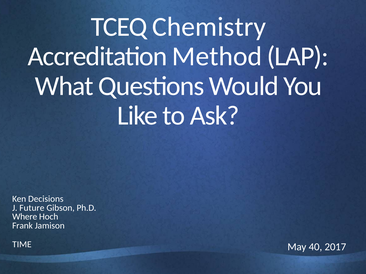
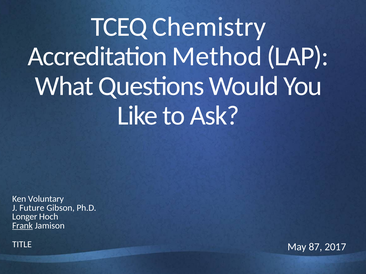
Decisions: Decisions -> Voluntary (46, 199)
Where: Where -> Longer (25, 217)
Frank underline: none -> present (22, 226)
TIME: TIME -> TITLE (22, 245)
40: 40 -> 87 (315, 247)
